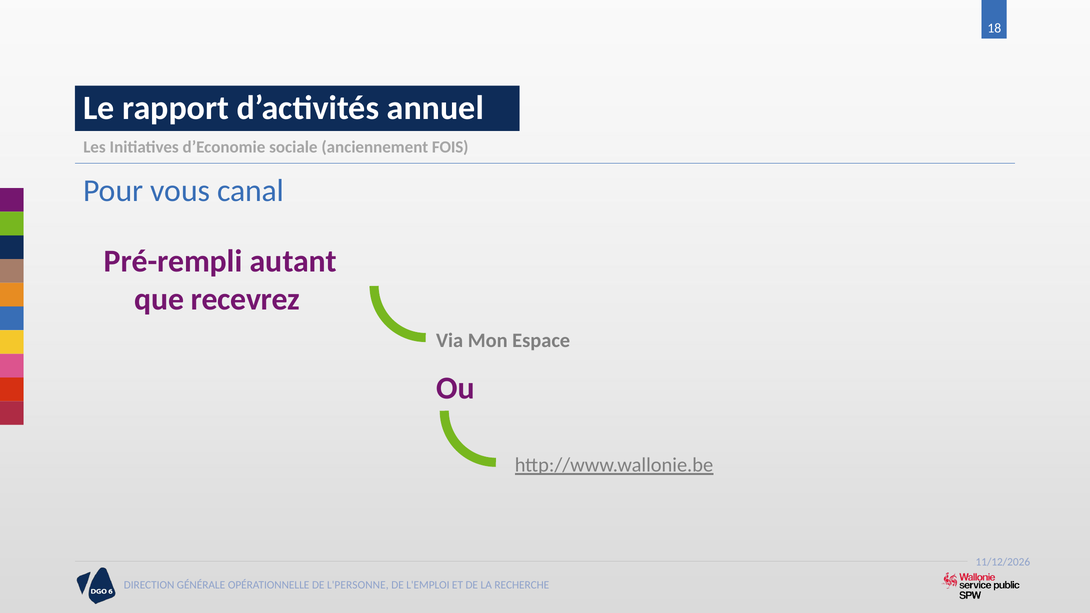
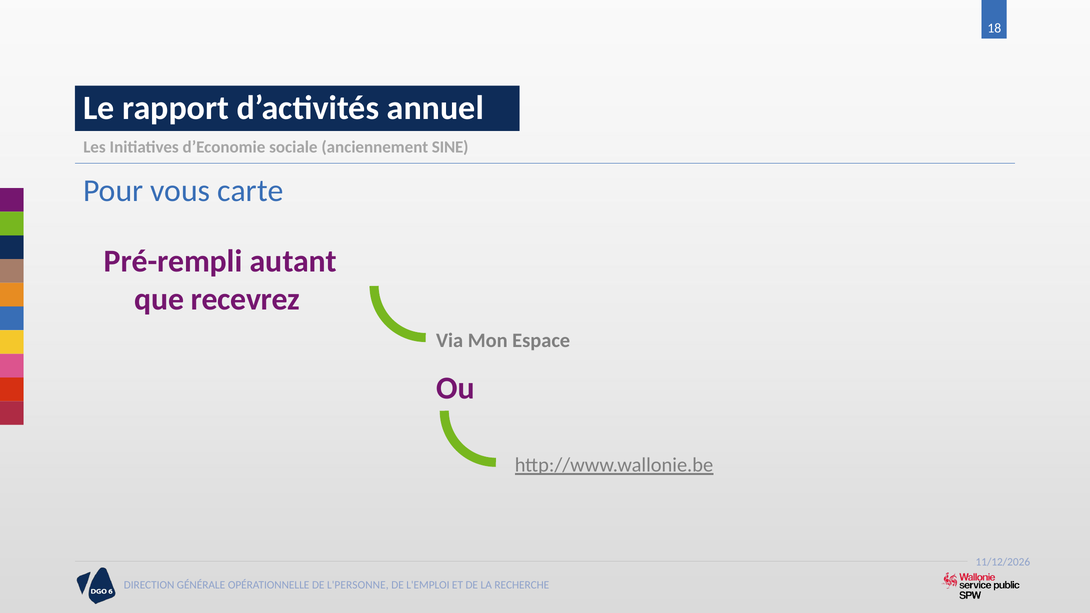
FOIS: FOIS -> SINE (450, 147)
canal: canal -> carte (250, 191)
